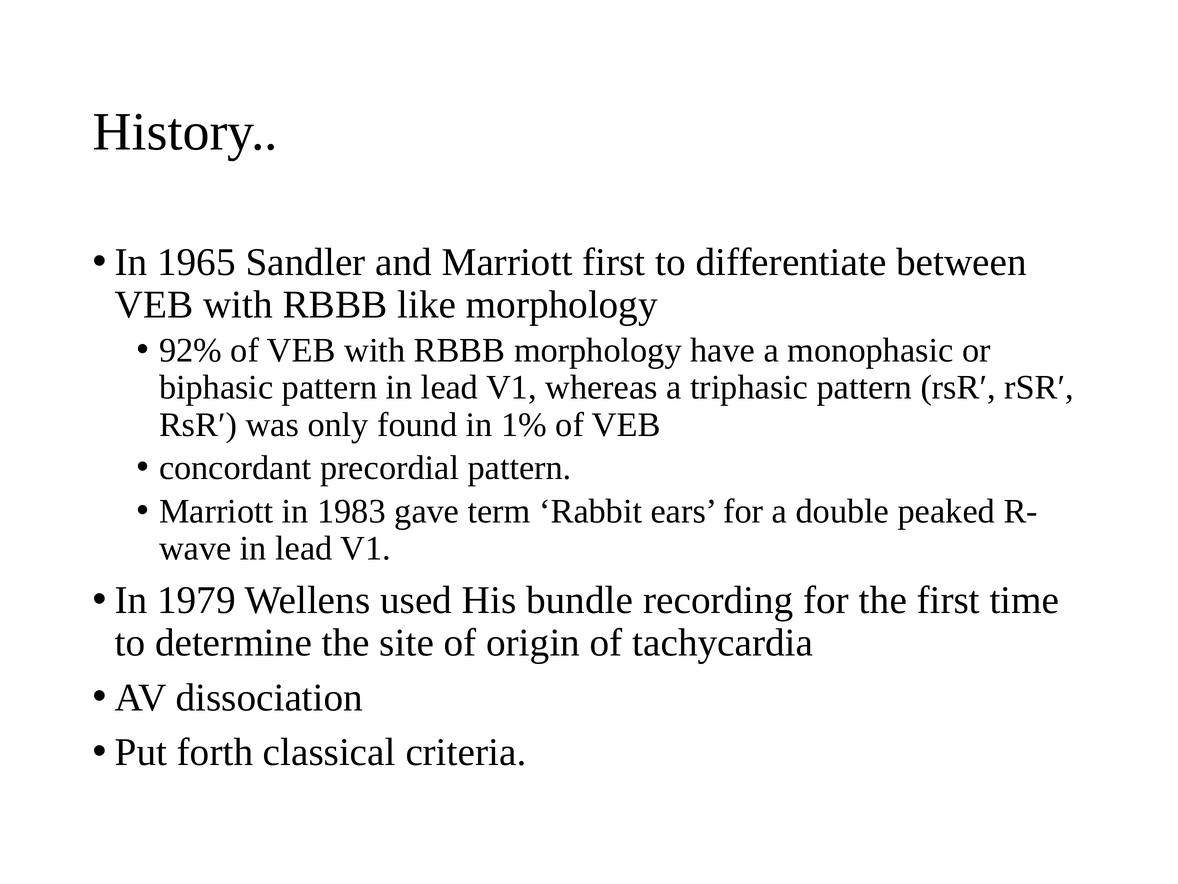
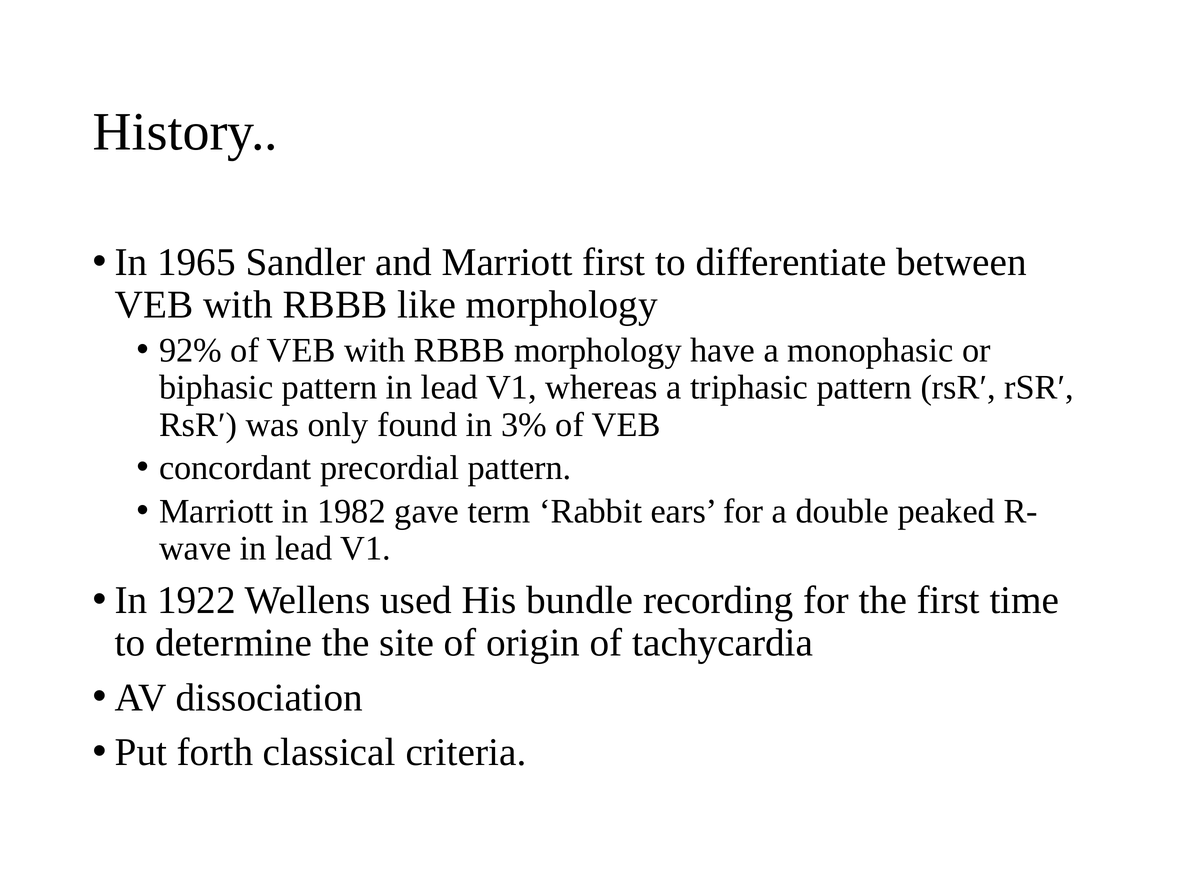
1%: 1% -> 3% (524, 425)
1983: 1983 -> 1982 (351, 511)
1979: 1979 -> 1922 (196, 600)
